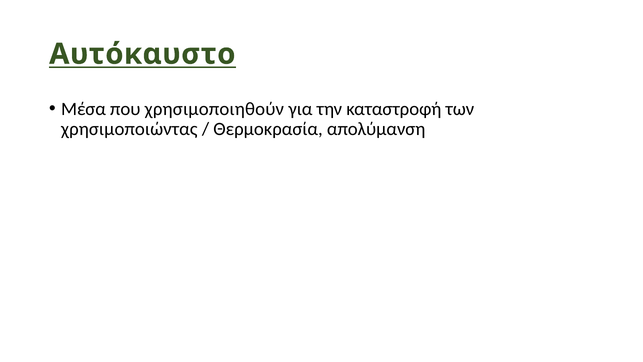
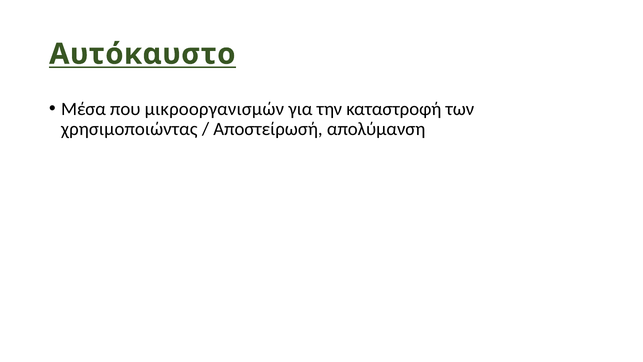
χρησιμοποιηθούν: χρησιμοποιηθούν -> μικροοργανισμών (214, 109)
Θερμοκρασία: Θερμοκρασία -> Αποστείρωσή (268, 129)
